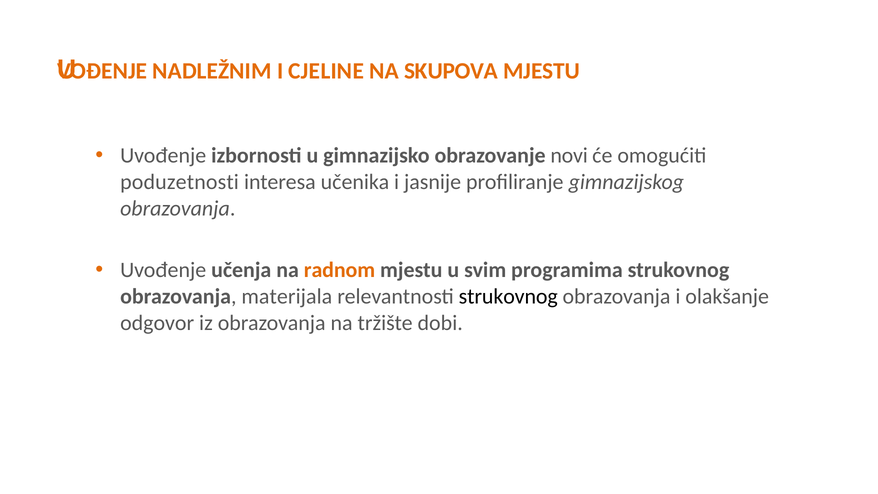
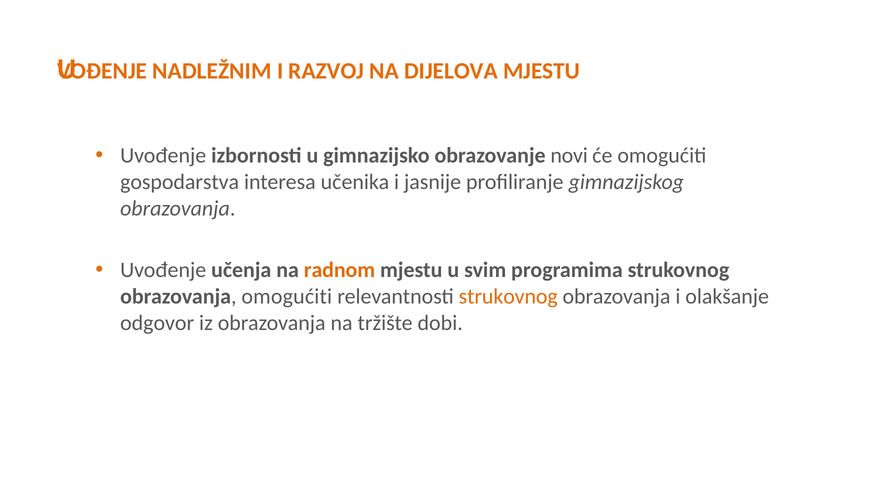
CJELINE: CJELINE -> RAZVOJ (326, 71)
SKUPOVA: SKUPOVA -> DIJELOVA (451, 71)
poduzetnosti: poduzetnosti -> gospodarstva (180, 182)
obrazovanja materijala: materijala -> omogućiti (287, 296)
strukovnog colour: black -> orange (508, 296)
